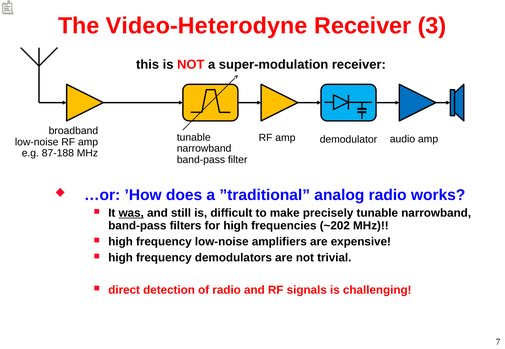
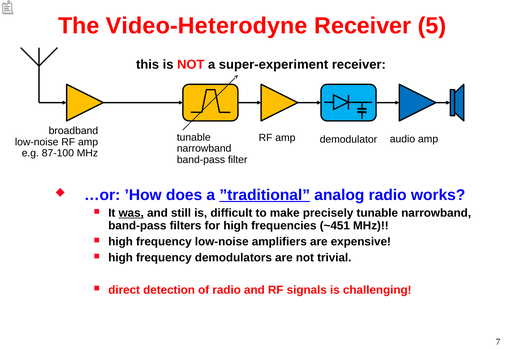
3: 3 -> 5 (432, 26)
super-modulation: super-modulation -> super-experiment (274, 65)
87-188: 87-188 -> 87-100 (58, 153)
”traditional underline: none -> present (265, 195)
~202: ~202 -> ~451 (335, 226)
